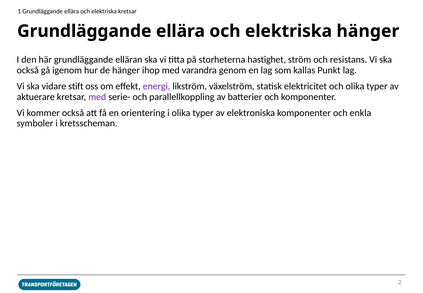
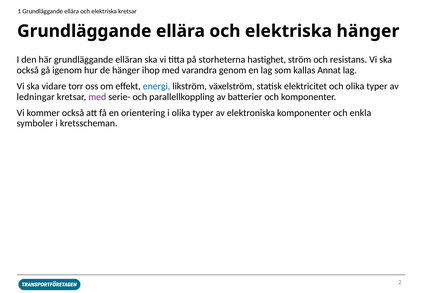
Punkt: Punkt -> Annat (329, 70)
stift: stift -> torr (76, 86)
energi colour: purple -> blue (157, 86)
aktuerare: aktuerare -> ledningar (36, 97)
